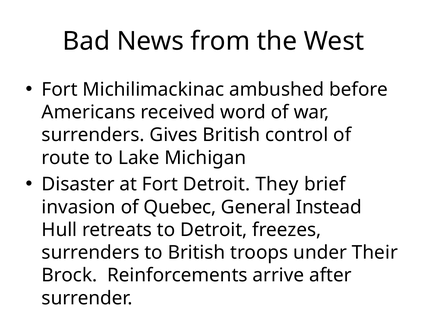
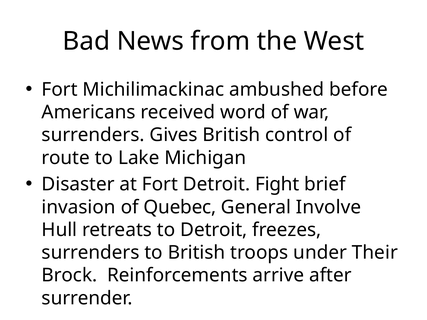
They: They -> Fight (277, 184)
Instead: Instead -> Involve (329, 207)
